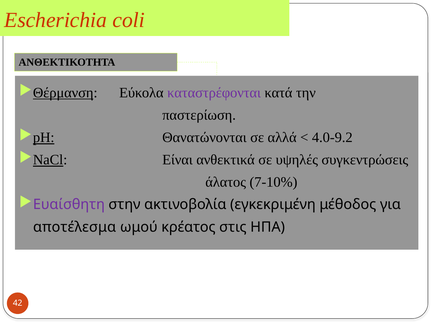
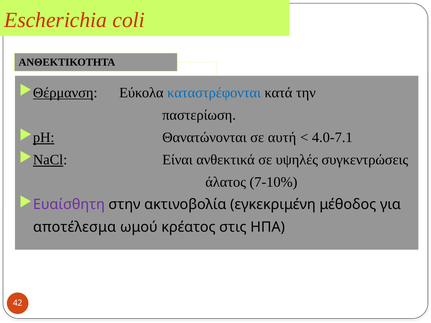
καταστρέφονται colour: purple -> blue (214, 93)
αλλά: αλλά -> αυτή (282, 138)
4.0-9.2: 4.0-9.2 -> 4.0-7.1 (332, 138)
